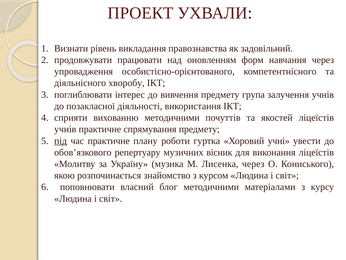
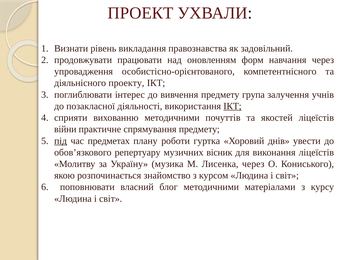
хворобу: хворобу -> проекту (126, 83)
ІКТ underline: none -> present (232, 106)
учнів: учнів -> війни (65, 129)
час практичне: практичне -> предметах (109, 141)
учні: учні -> днів (279, 141)
